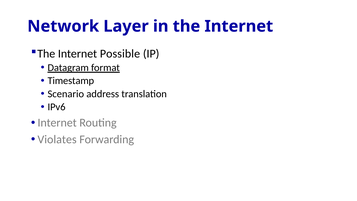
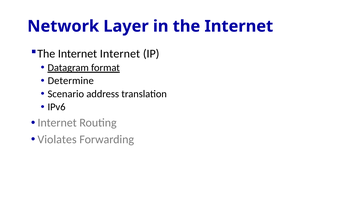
Internet Possible: Possible -> Internet (120, 54)
Timestamp: Timestamp -> Determine (71, 81)
